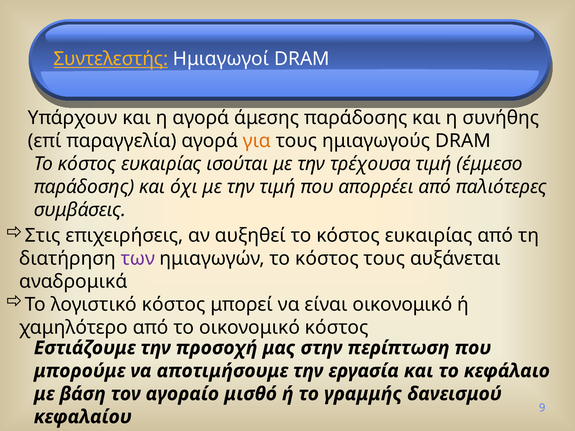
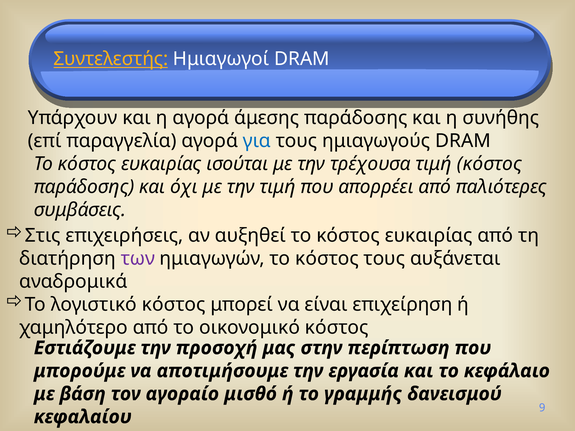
για colour: orange -> blue (257, 141)
τιμή έμμεσο: έμμεσο -> κόστος (490, 164)
είναι οικονομικό: οικονομικό -> επιχείρηση (403, 305)
